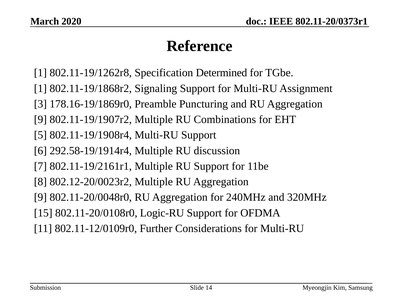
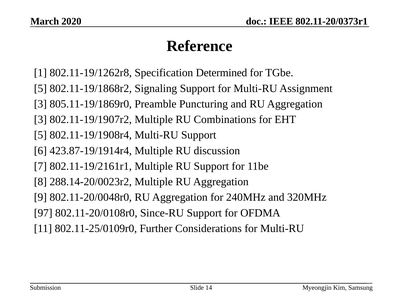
1: 1 -> 5 (40, 88)
178.16-19/1869r0: 178.16-19/1869r0 -> 805.11-19/1869r0 (91, 104)
9: 9 -> 3 (40, 119)
292.58-19/1914r4: 292.58-19/1914r4 -> 423.87-19/1914r4 (91, 150)
802.12-20/0023r2: 802.12-20/0023r2 -> 288.14-20/0023r2 (91, 181)
15: 15 -> 97 (43, 212)
Logic-RU: Logic-RU -> Since-RU (162, 212)
802.11-12/0109r0: 802.11-12/0109r0 -> 802.11-25/0109r0 (96, 228)
